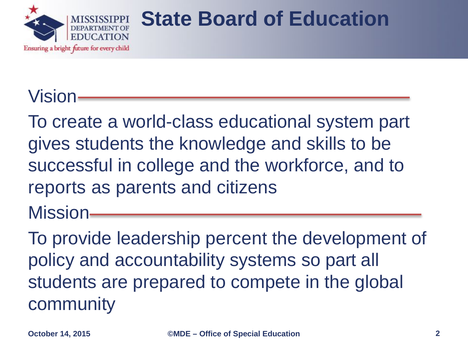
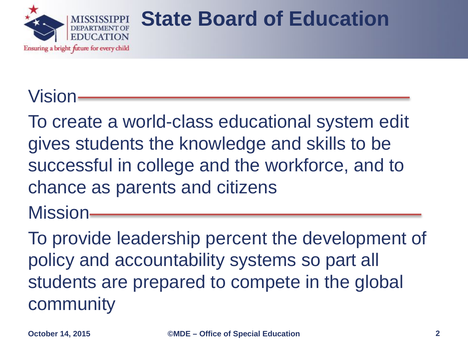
system part: part -> edit (394, 122)
reports: reports -> chance (57, 187)
